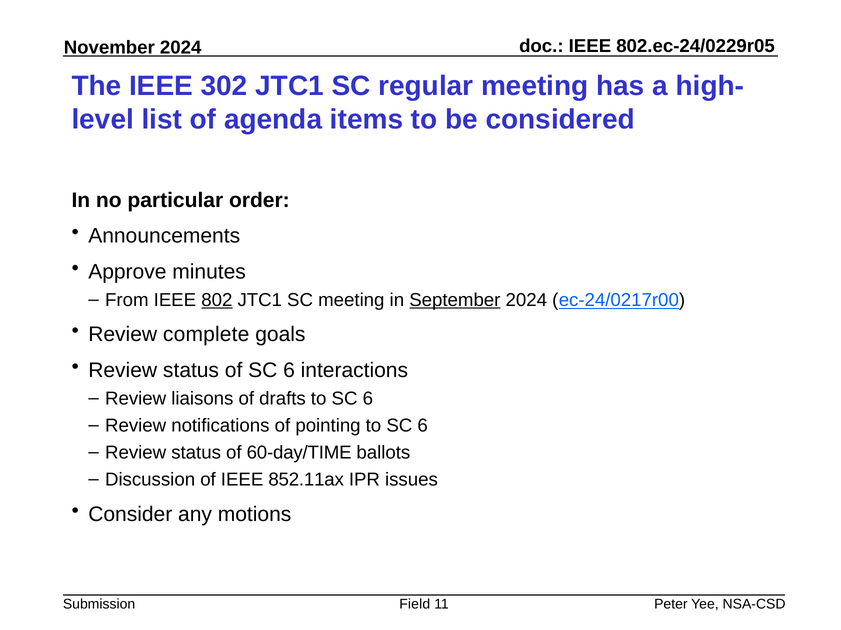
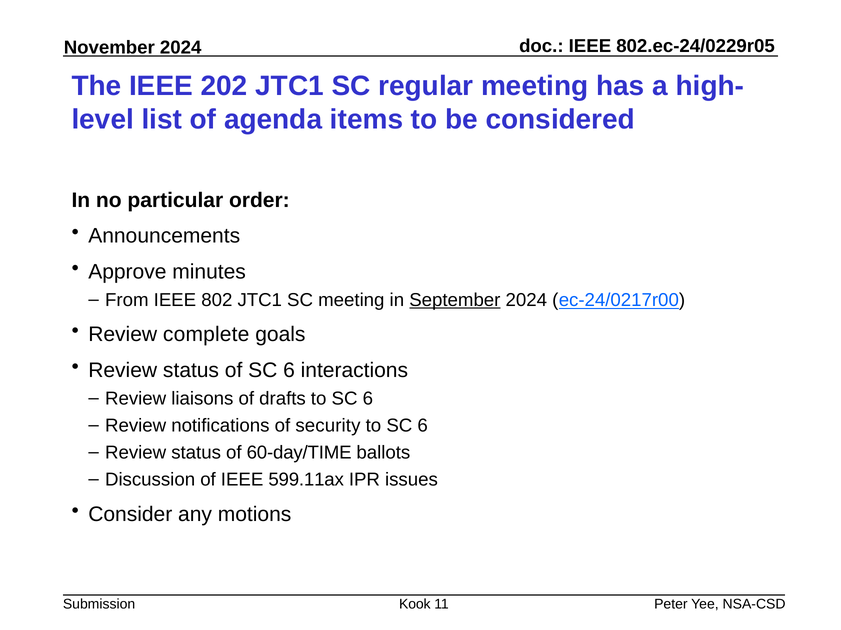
302: 302 -> 202 (224, 86)
802 underline: present -> none (217, 300)
pointing: pointing -> security (328, 426)
852.11ax: 852.11ax -> 599.11ax (306, 480)
Field: Field -> Kook (415, 605)
